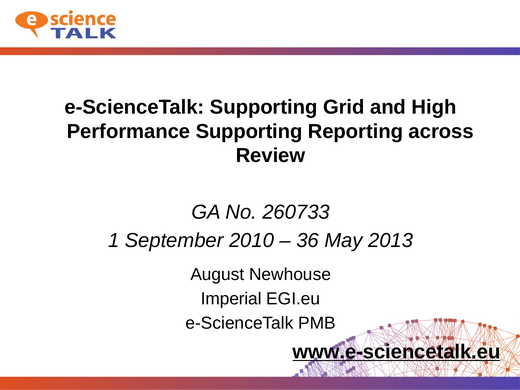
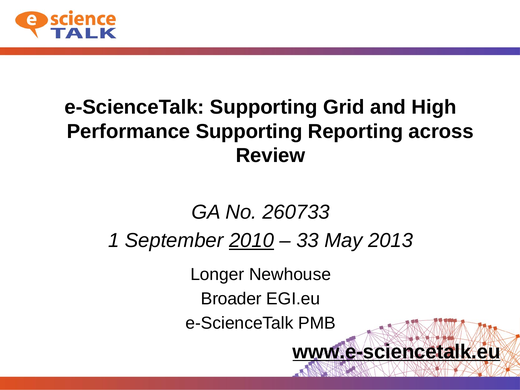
2010 underline: none -> present (252, 241)
36: 36 -> 33 (308, 241)
August: August -> Longer (217, 275)
Imperial: Imperial -> Broader (231, 299)
